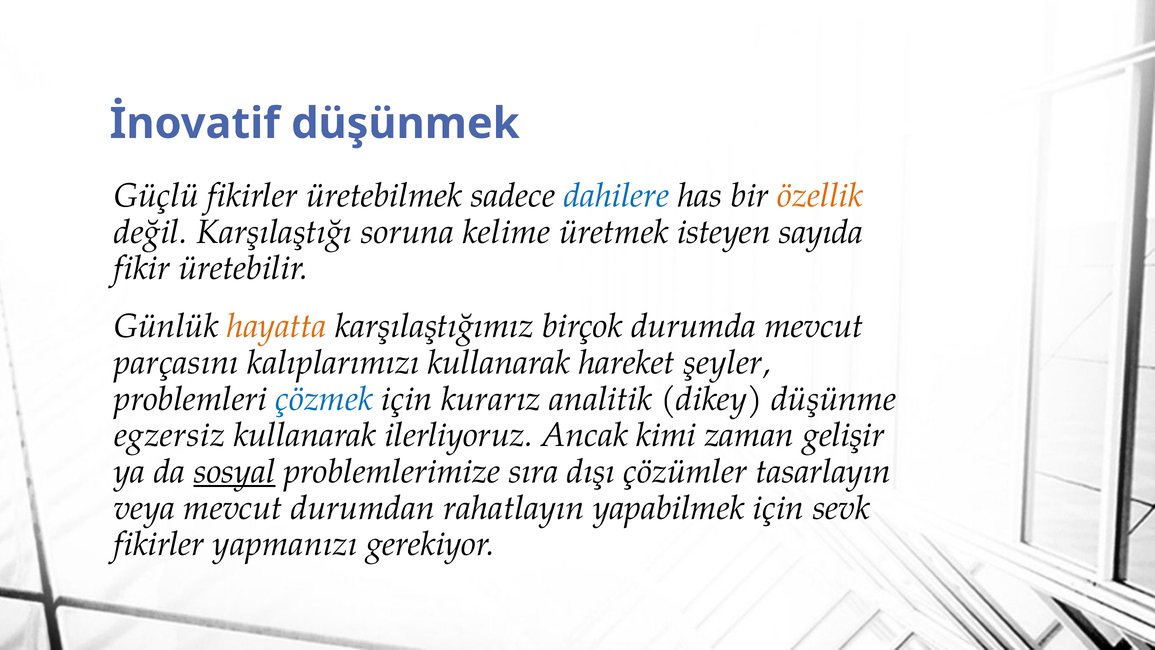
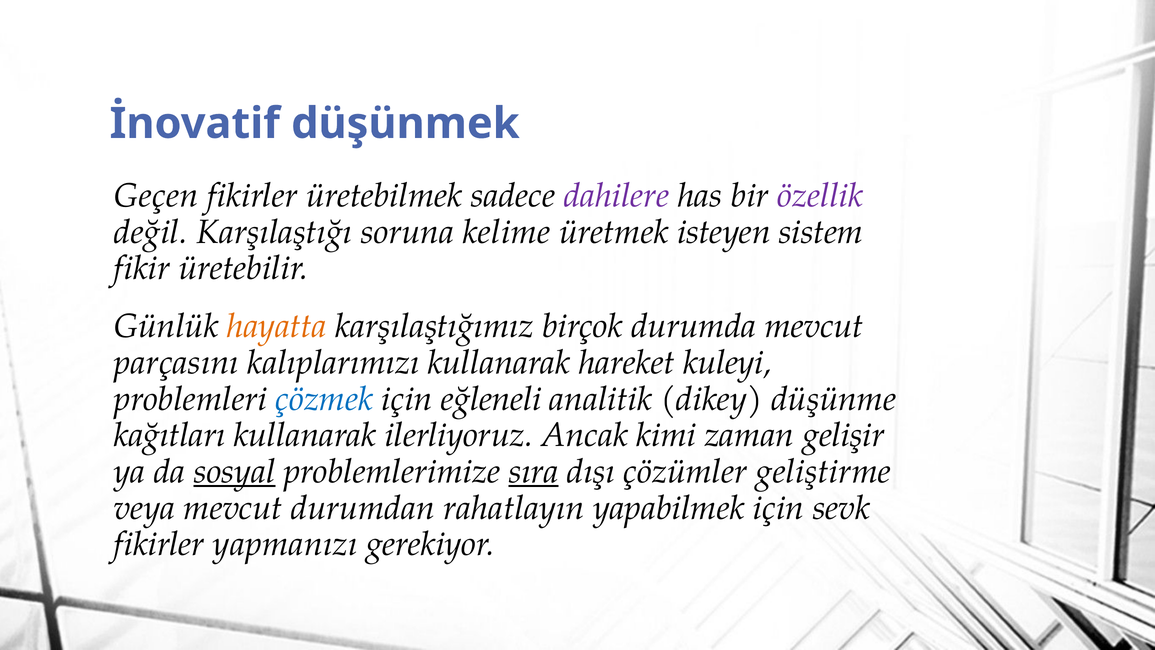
Güçlü: Güçlü -> Geçen (156, 196)
dahilere colour: blue -> purple (617, 196)
özellik colour: orange -> purple (820, 196)
sayıda: sayıda -> sistem (821, 232)
şeyler: şeyler -> kuleyi (727, 363)
kurarız: kurarız -> eğleneli (491, 399)
egzersiz: egzersiz -> kağıtları (170, 435)
sıra underline: none -> present (534, 472)
tasarlayın: tasarlayın -> geliştirme (823, 472)
